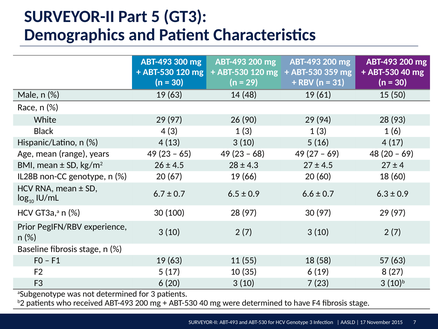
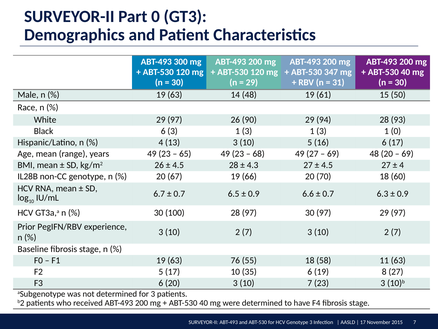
Part 5: 5 -> 0 (155, 17)
359: 359 -> 347 (331, 72)
Black 4: 4 -> 6 (163, 131)
1 6: 6 -> 0 (396, 131)
16 4: 4 -> 6 (384, 142)
20 60: 60 -> 70 (324, 176)
11: 11 -> 76 (235, 260)
57: 57 -> 11 (384, 260)
